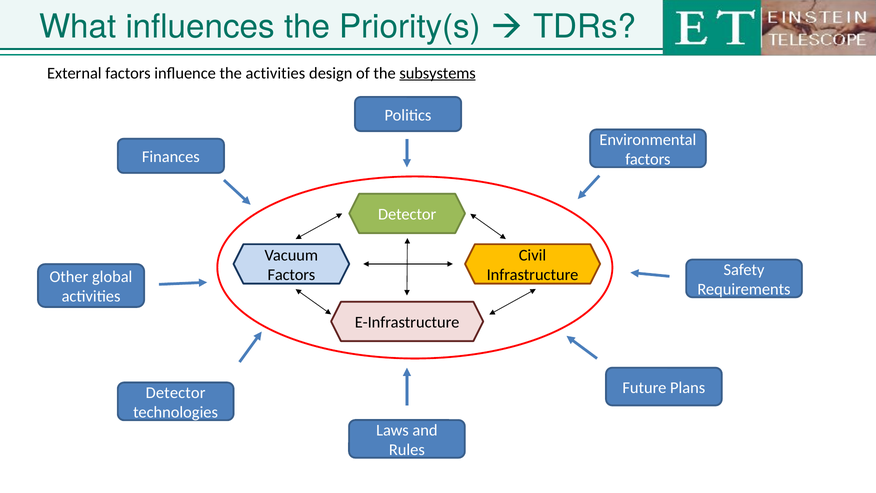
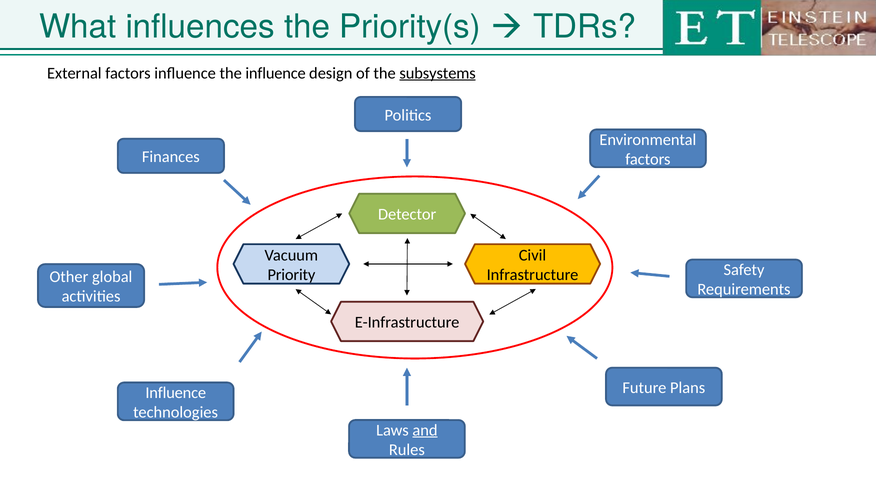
the activities: activities -> influence (276, 73)
Factors: Factors -> Priority (291, 275)
Detector: Detector -> Influence (176, 392)
and underline: none -> present (425, 430)
